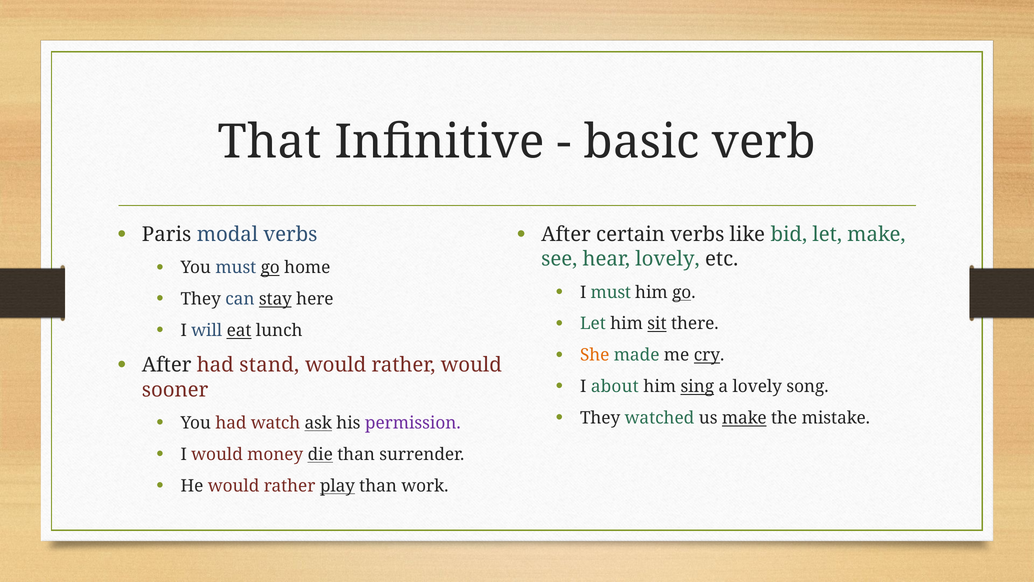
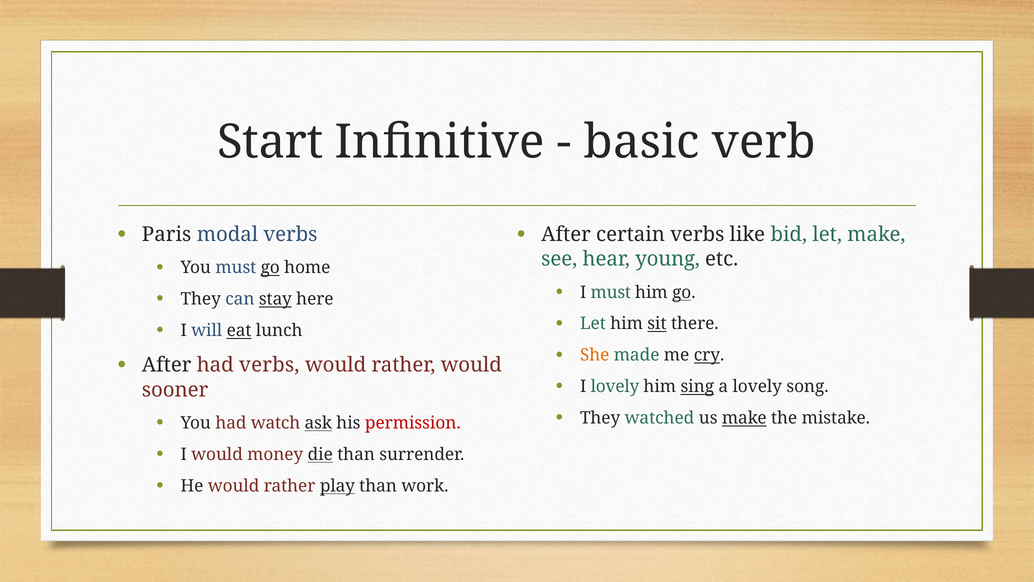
That: That -> Start (270, 142)
hear lovely: lovely -> young (668, 259)
had stand: stand -> verbs (269, 365)
I about: about -> lovely (615, 386)
permission colour: purple -> red (413, 423)
